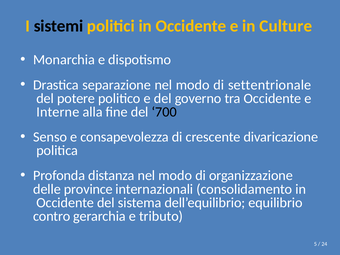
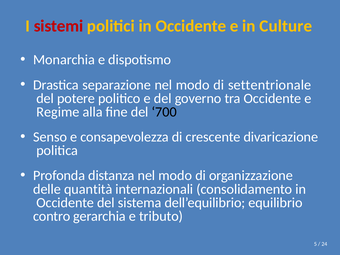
sistemi colour: black -> red (59, 26)
Interne: Interne -> Regime (58, 112)
province: province -> quantità (88, 189)
